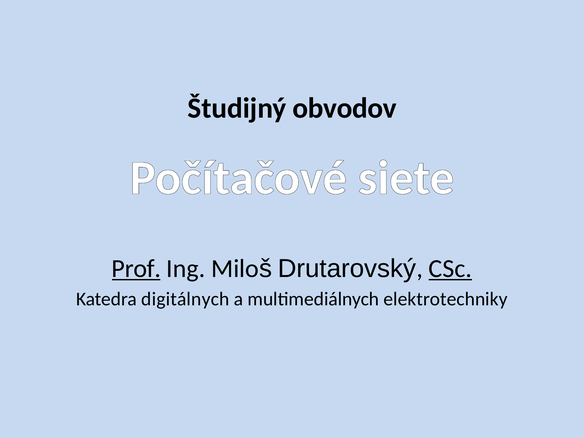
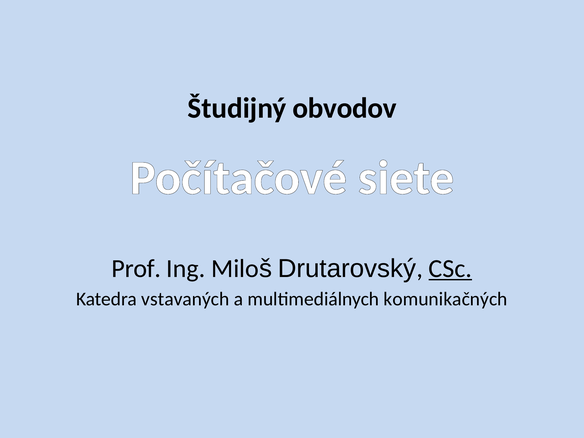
Prof underline: present -> none (136, 269)
digitálnych: digitálnych -> vstavaných (185, 299)
elektrotechniky: elektrotechniky -> komunikačných (446, 299)
